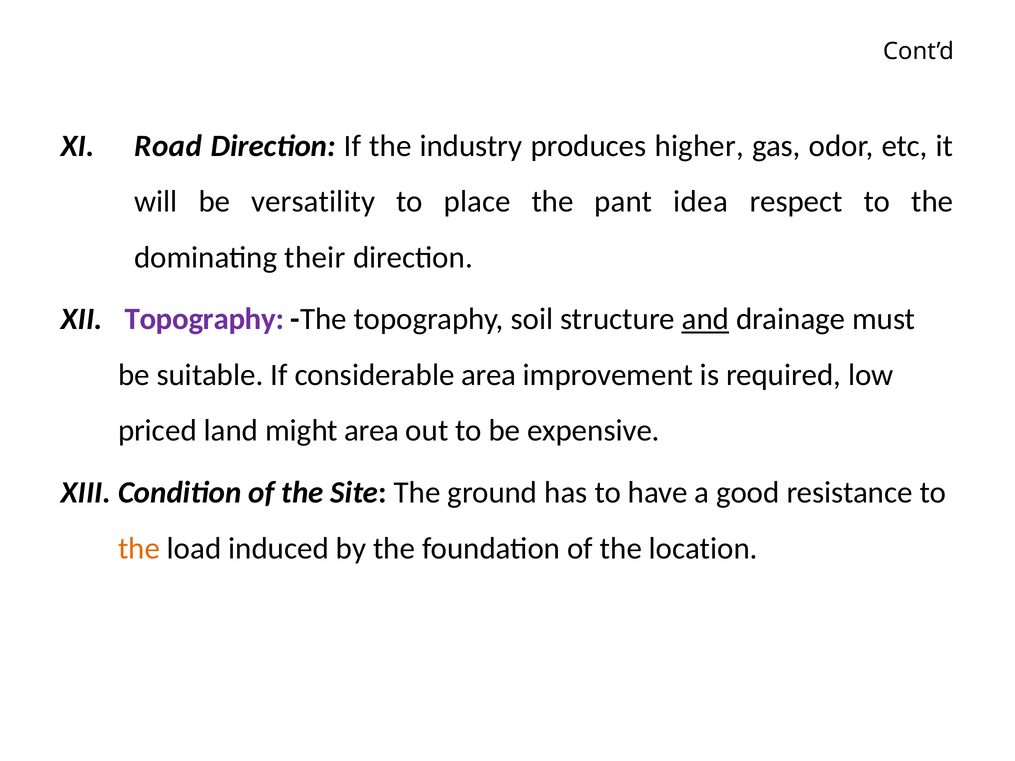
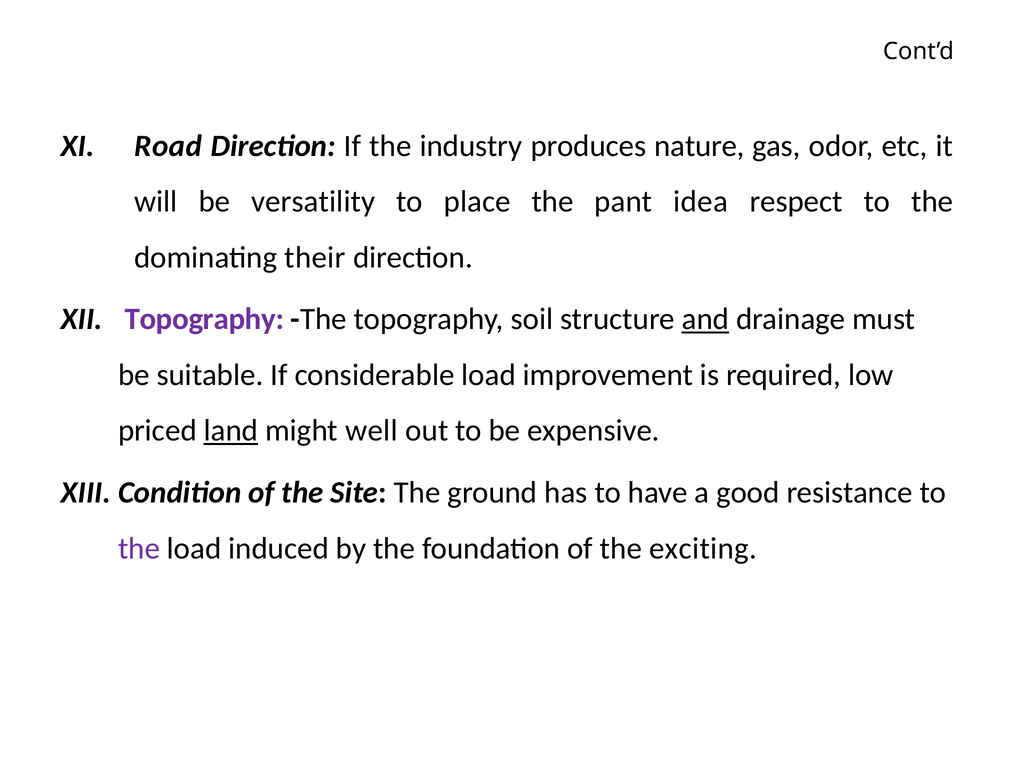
higher: higher -> nature (699, 146)
considerable area: area -> load (489, 375)
land underline: none -> present (231, 431)
might area: area -> well (371, 431)
the colour: orange -> purple (139, 548)
location: location -> exciting (703, 548)
